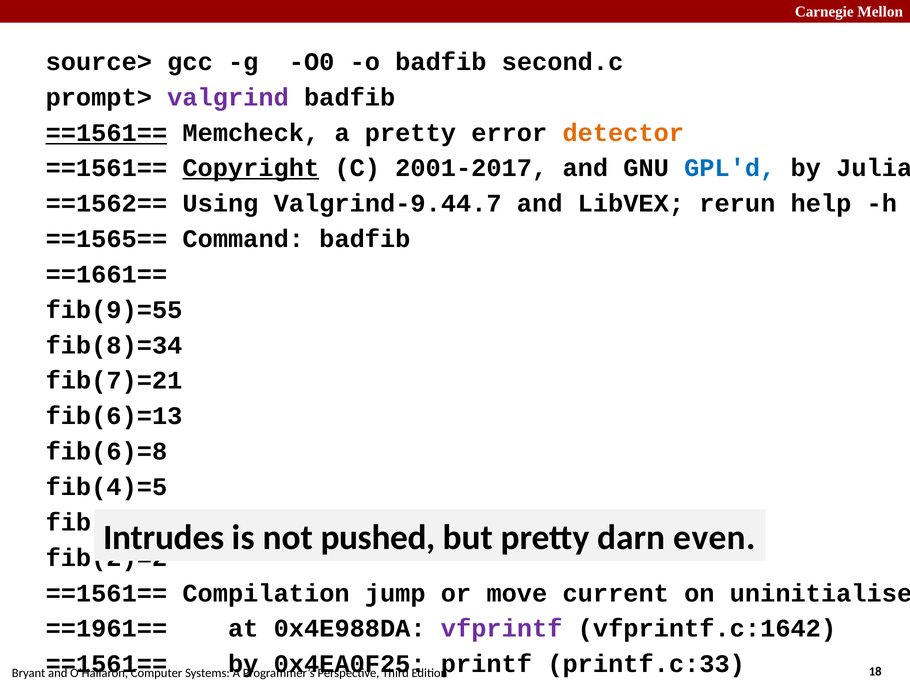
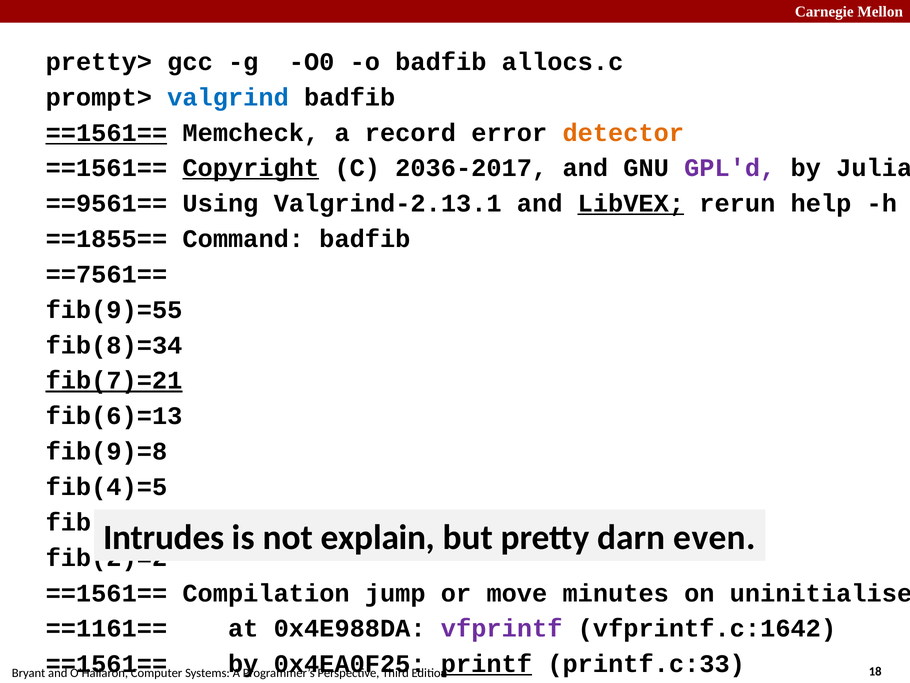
source>: source> -> pretty> (99, 62)
second.c: second.c -> allocs.c (563, 62)
valgrind colour: purple -> blue (228, 97)
a pretty: pretty -> record (410, 133)
2001-2017: 2001-2017 -> 2036-2017 (471, 168)
GPL'd colour: blue -> purple (730, 168)
==1562==: ==1562== -> ==9561== (106, 203)
Valgrind-9.44.7: Valgrind-9.44.7 -> Valgrind-2.13.1 (388, 203)
LibVEX underline: none -> present (631, 203)
==1565==: ==1565== -> ==1855== (106, 239)
==1661==: ==1661== -> ==7561== (106, 274)
fib(7)=21 underline: none -> present (114, 380)
fib(6)=8: fib(6)=8 -> fib(9)=8 (106, 451)
pushed: pushed -> explain (378, 537)
current: current -> minutes (616, 593)
==1961==: ==1961== -> ==1161== (106, 628)
printf underline: none -> present (486, 664)
